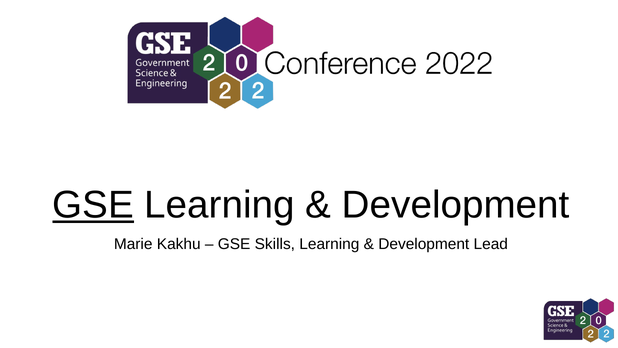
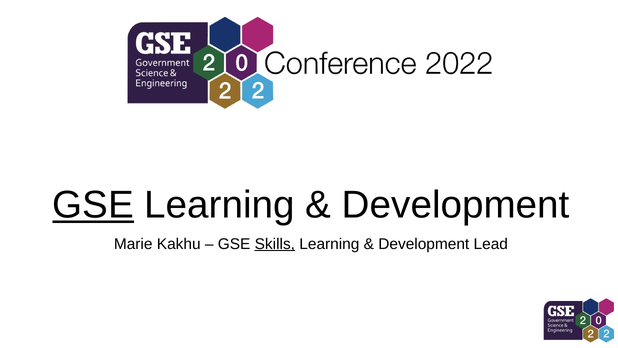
Skills underline: none -> present (275, 244)
